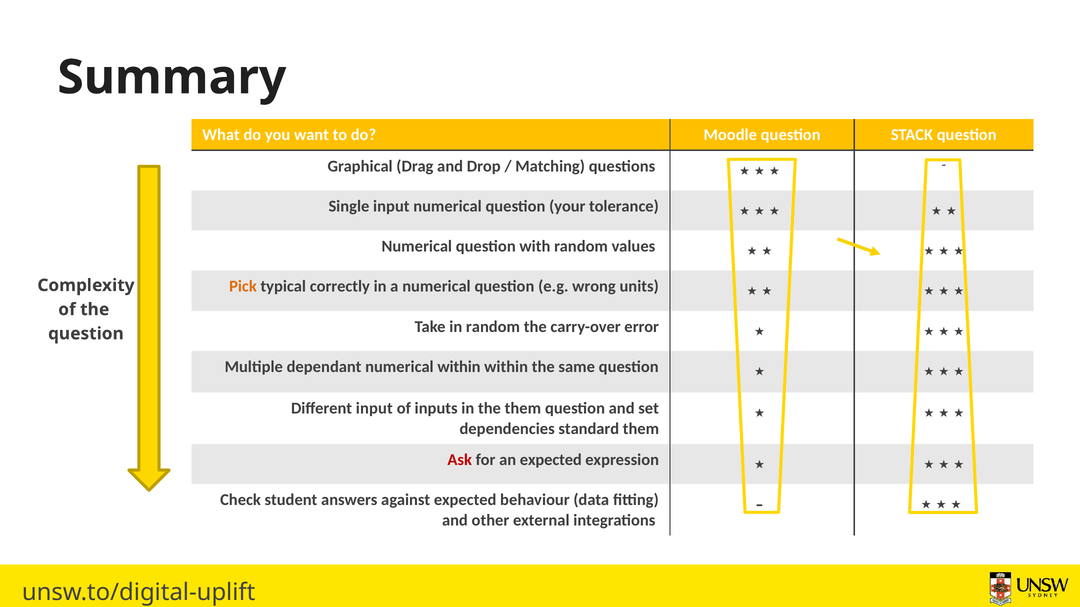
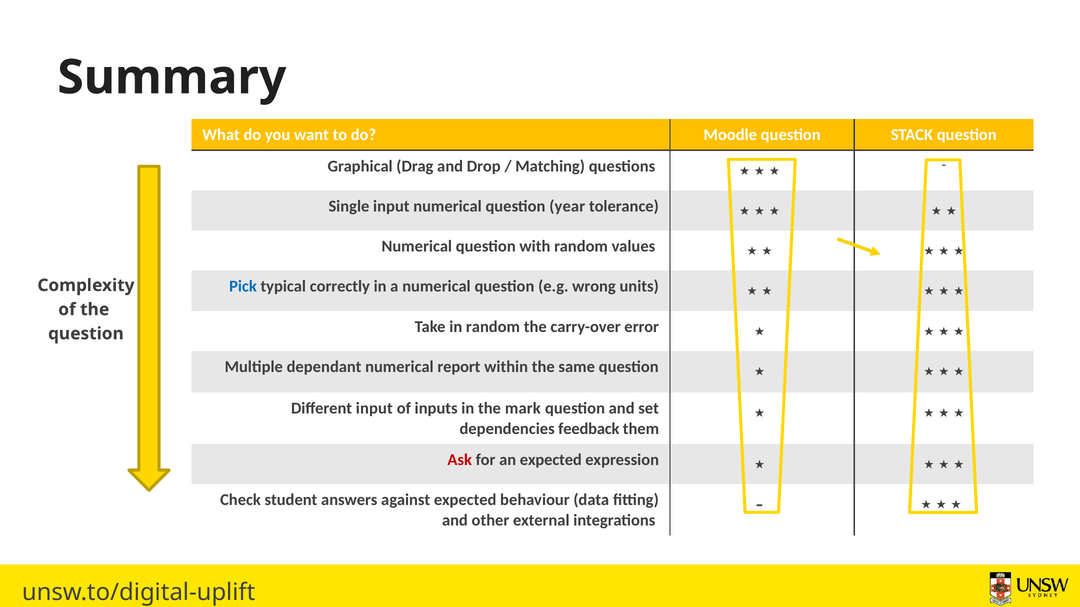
your: your -> year (567, 206)
Pick colour: orange -> blue (243, 287)
numerical within: within -> report (459, 367)
the them: them -> mark (523, 409)
standard: standard -> feedback (589, 429)
